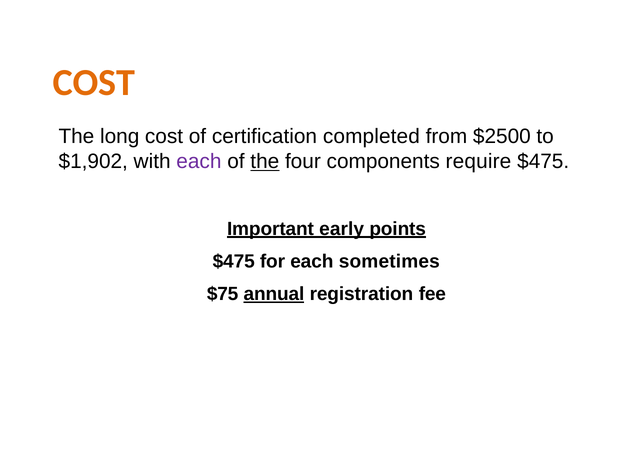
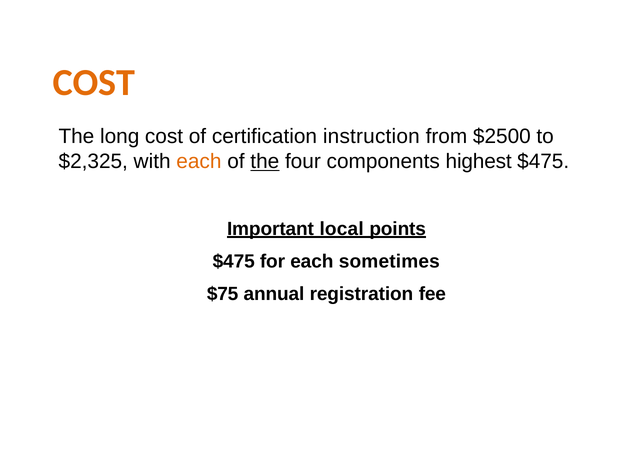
completed: completed -> instruction (371, 137)
$1,902: $1,902 -> $2,325 (93, 162)
each colour: purple -> orange (199, 162)
require: require -> highest (479, 162)
early: early -> local (342, 229)
annual underline: present -> none (274, 294)
